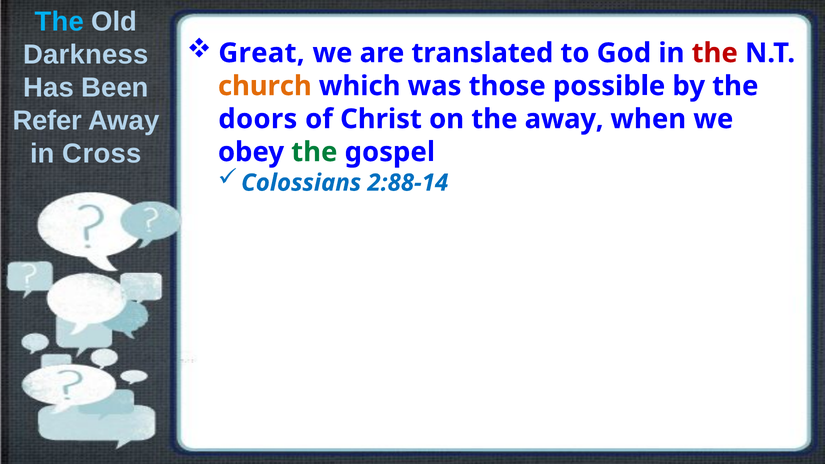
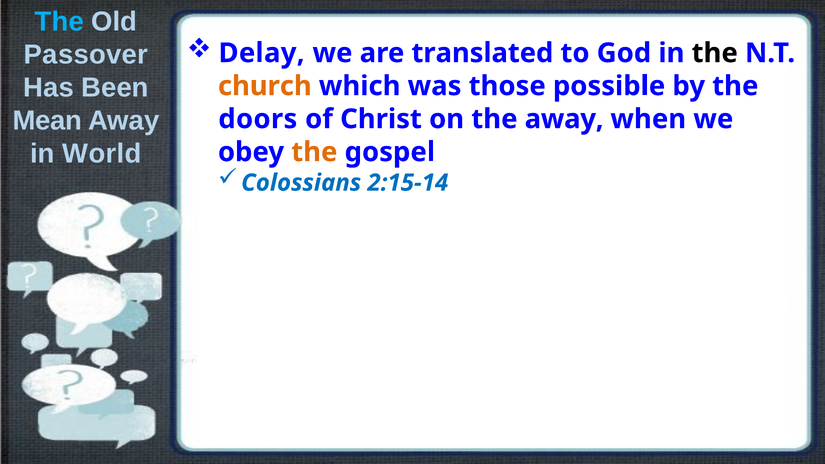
Great: Great -> Delay (262, 53)
the colour: red -> black (715, 53)
Darkness: Darkness -> Passover (86, 55)
Refer: Refer -> Mean (47, 121)
Cross: Cross -> World (102, 154)
the colour: green -> orange (314, 152)
2:88-14: 2:88-14 -> 2:15-14 (408, 183)
